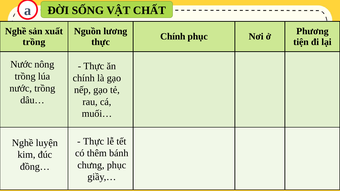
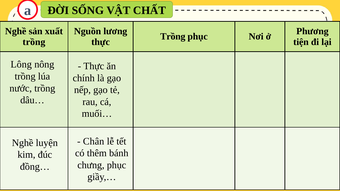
Chính: Chính -> Trồng (173, 37)
Nước: Nước -> Lông (21, 65)
Thực: Thực -> Chân (94, 141)
